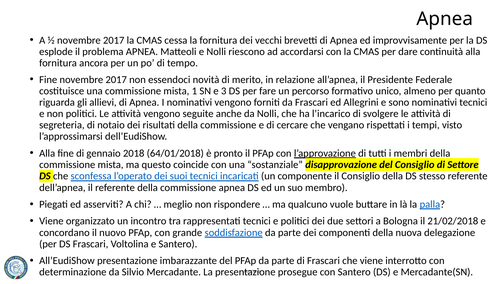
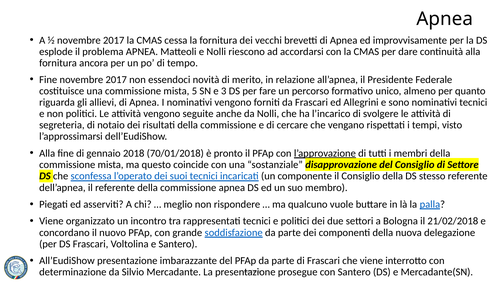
mista 1: 1 -> 5 (194, 91)
64/01/2018: 64/01/2018 -> 70/01/2018 (175, 153)
